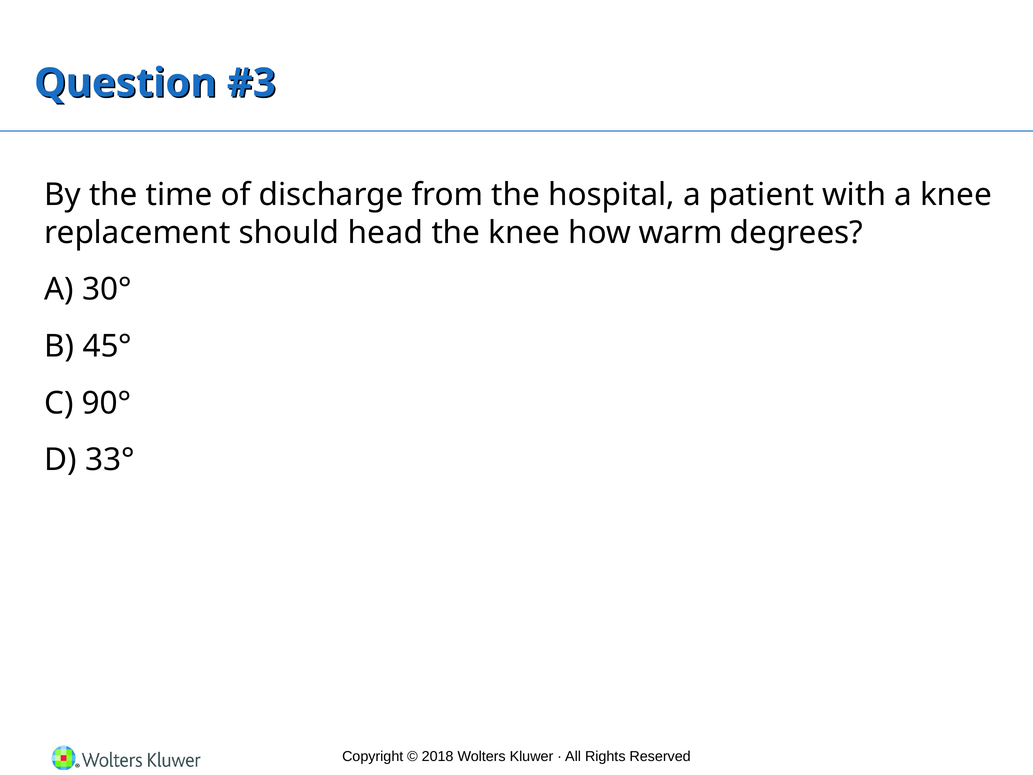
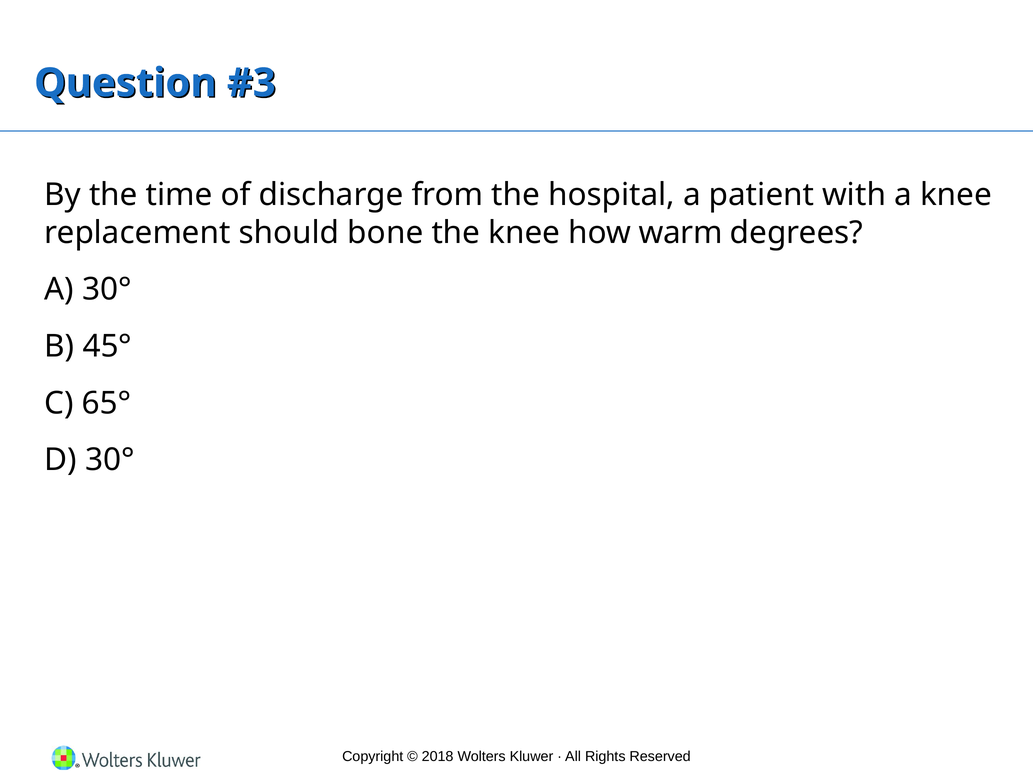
head: head -> bone (385, 233)
90°: 90° -> 65° (107, 403)
D 33°: 33° -> 30° (110, 460)
